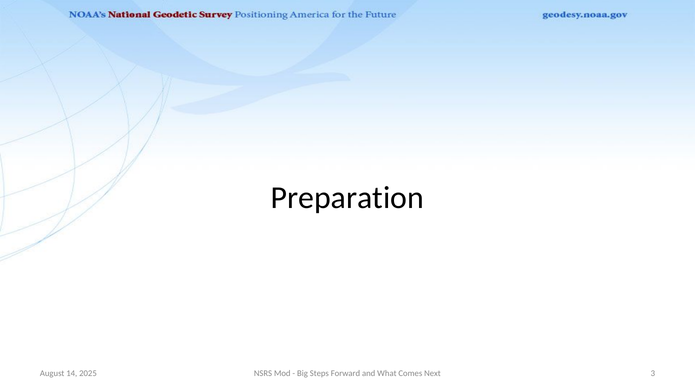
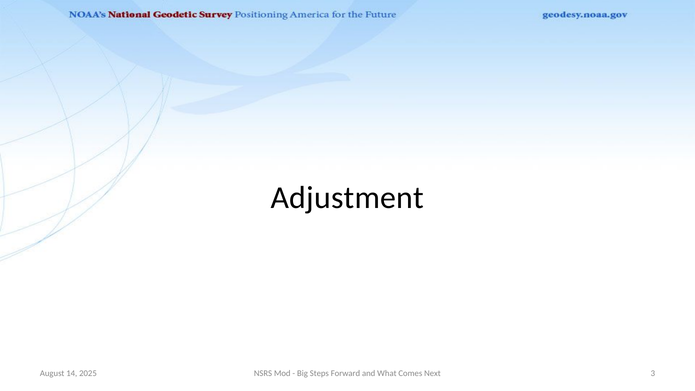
Preparation: Preparation -> Adjustment (347, 198)
